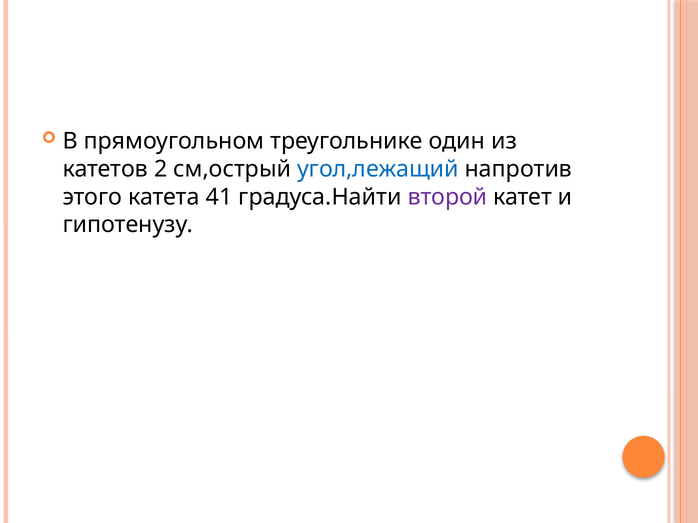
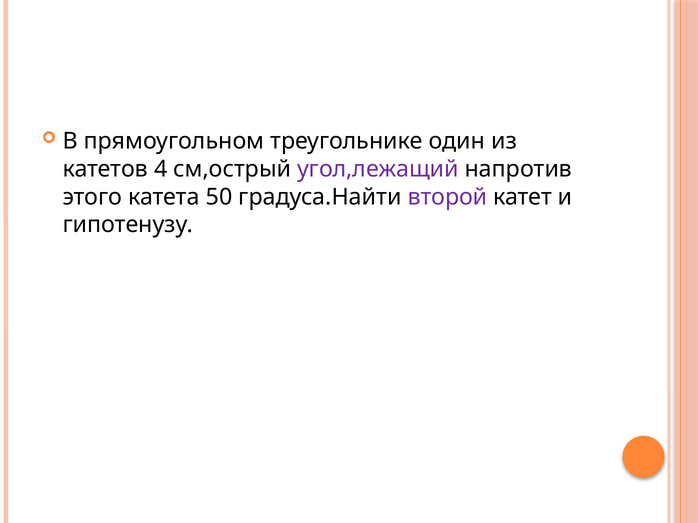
2: 2 -> 4 (161, 169)
угол,лежащий colour: blue -> purple (378, 169)
41: 41 -> 50 (219, 197)
